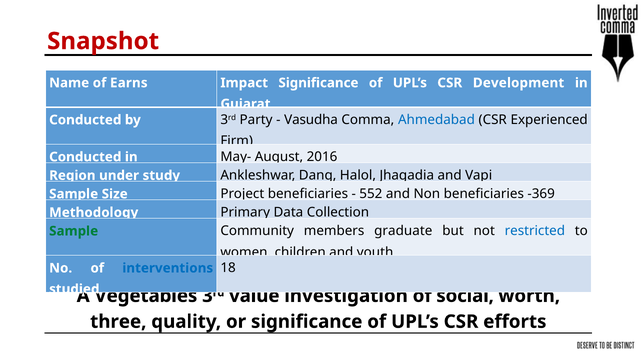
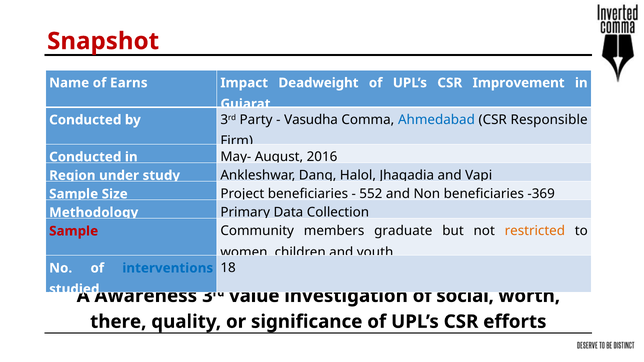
Impact Significance: Significance -> Deadweight (318, 83)
Development: Development -> Improvement (519, 83)
Experienced: Experienced -> Responsible (549, 120)
Sample colour: green -> red (74, 231)
restricted colour: blue -> orange (535, 231)
Vegetables: Vegetables -> Awareness (146, 296)
three: three -> there (118, 322)
